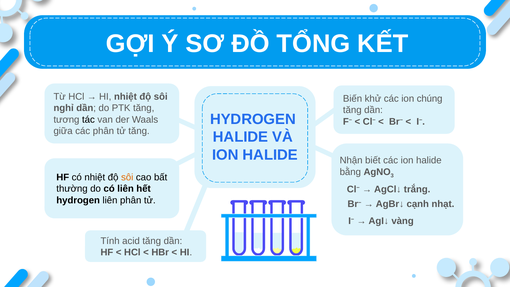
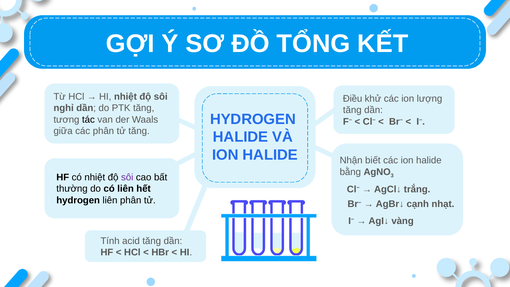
Biến: Biến -> Điều (353, 99)
chúng: chúng -> lượng (430, 99)
sôi colour: orange -> purple (127, 177)
